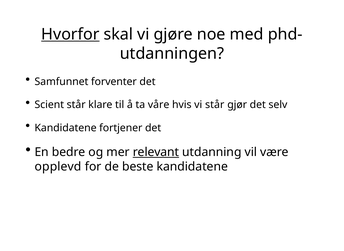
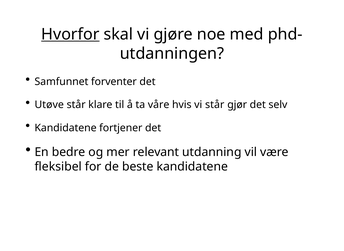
Scient: Scient -> Utøve (49, 105)
relevant underline: present -> none (156, 152)
opplevd: opplevd -> fleksibel (58, 166)
